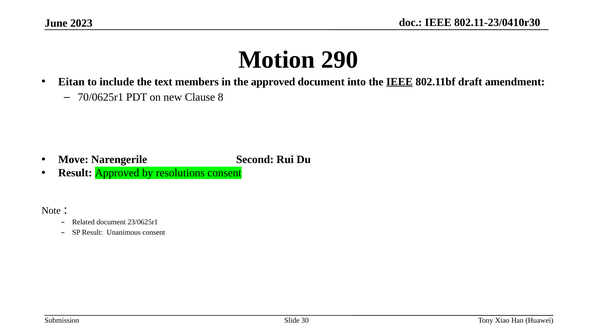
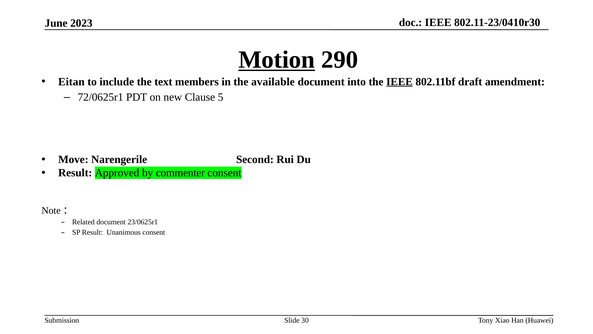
Motion underline: none -> present (277, 60)
the approved: approved -> available (273, 82)
70/0625r1: 70/0625r1 -> 72/0625r1 (101, 97)
8: 8 -> 5 (221, 97)
resolutions: resolutions -> commenter (180, 173)
